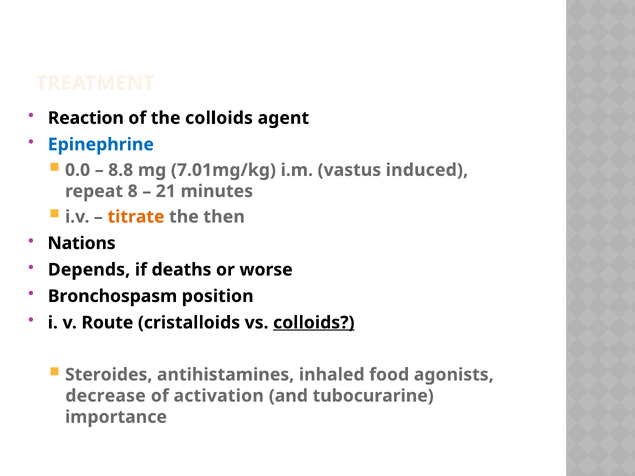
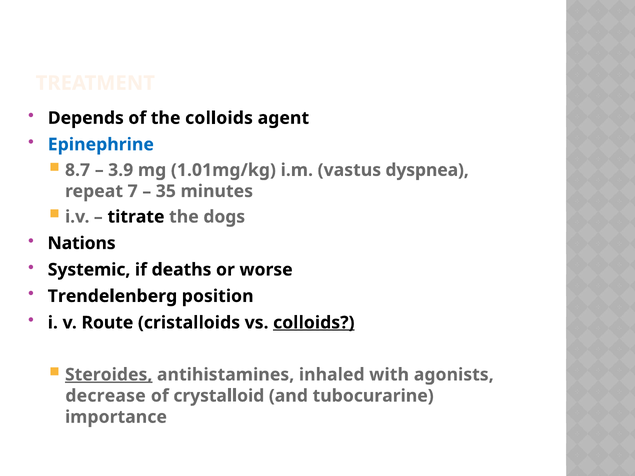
Reaction: Reaction -> Depends (86, 118)
0.0: 0.0 -> 8.7 (78, 170)
8.8: 8.8 -> 3.9 (121, 170)
7.01mg/kg: 7.01mg/kg -> 1.01mg/kg (223, 170)
induced: induced -> dyspnea (427, 170)
8: 8 -> 7 (133, 191)
21: 21 -> 35 (166, 191)
titrate colour: orange -> black (136, 217)
then: then -> dogs (224, 217)
Depends: Depends -> Systemic (89, 270)
Bronchospasm: Bronchospasm -> Trendelenberg (112, 296)
Steroides underline: none -> present (109, 375)
food: food -> with (389, 375)
activation: activation -> crystalloid (219, 396)
